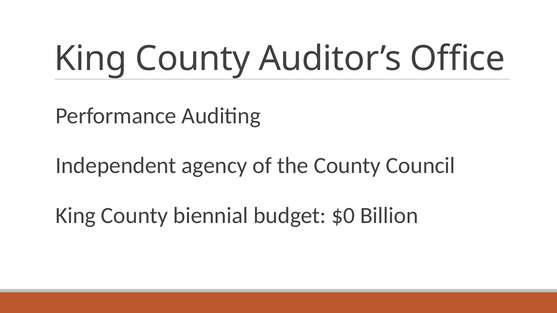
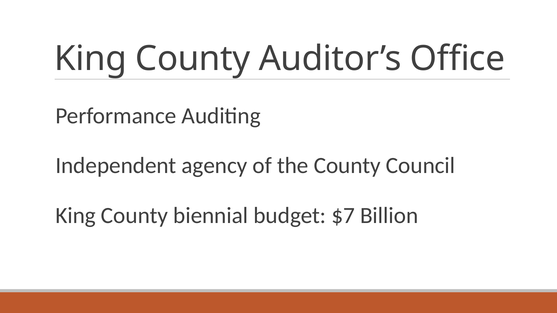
$0: $0 -> $7 (343, 216)
